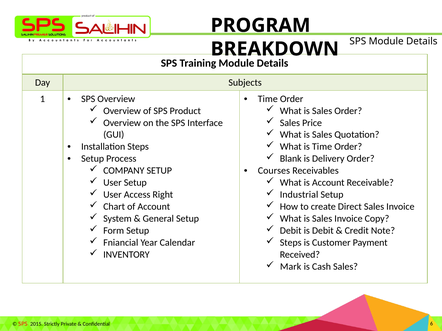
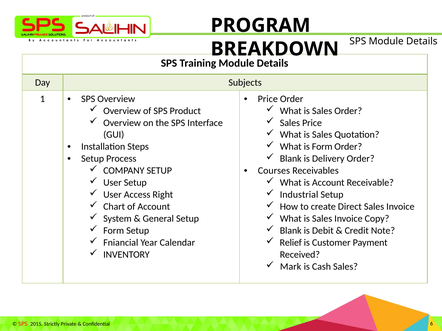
Time: Time -> Price (268, 99)
is Time: Time -> Form (322, 147)
Debit: Debit -> Blank (291, 231)
Steps: Steps -> Relief (291, 243)
